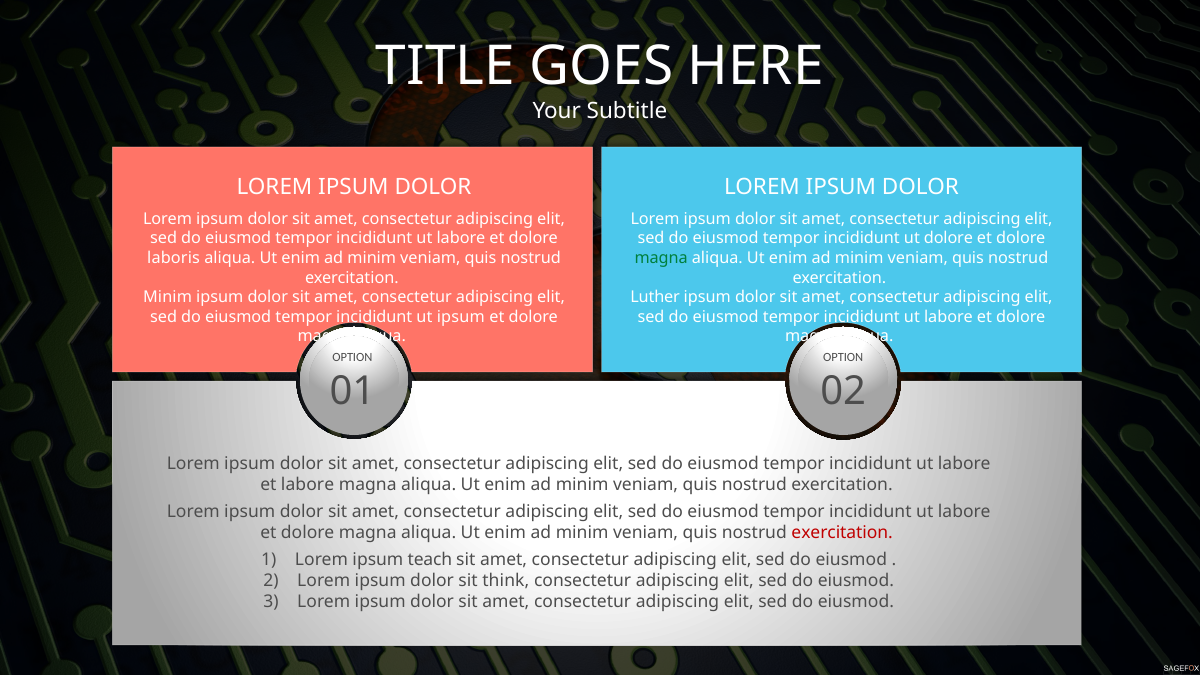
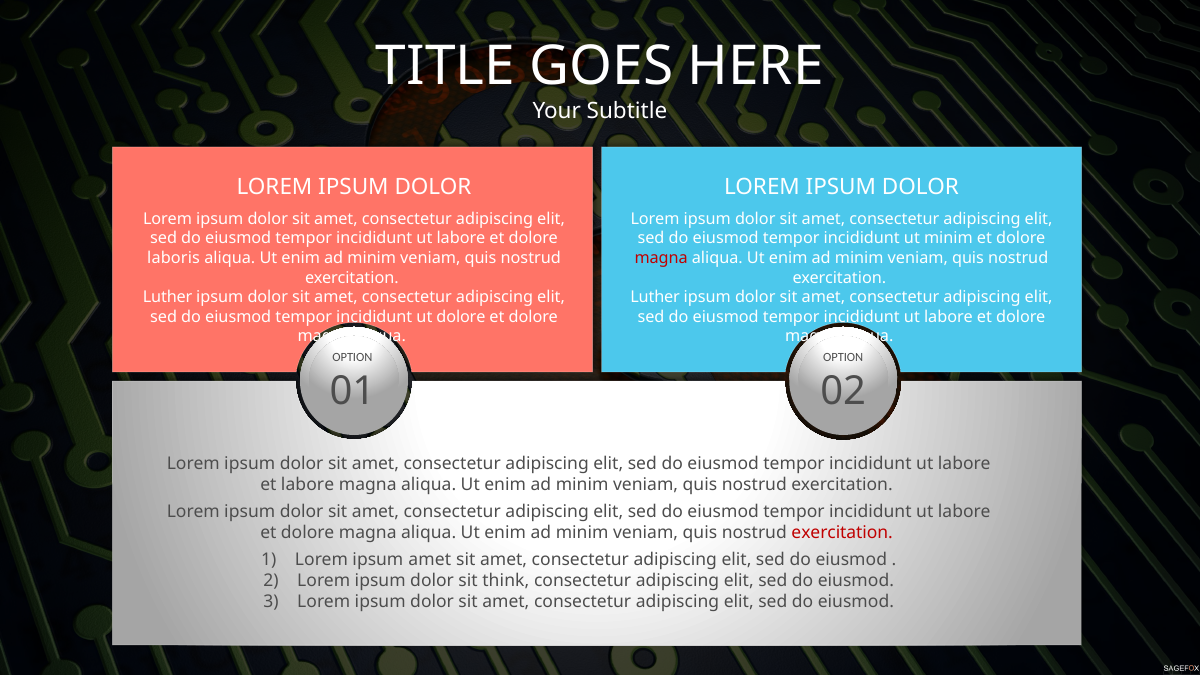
ut dolore: dolore -> minim (948, 239)
magna colour: green -> red (661, 258)
Minim: Minim -> Luther (168, 297)
ipsum: ipsum -> dolore (461, 317)
ipsum teach: teach -> amet (430, 560)
